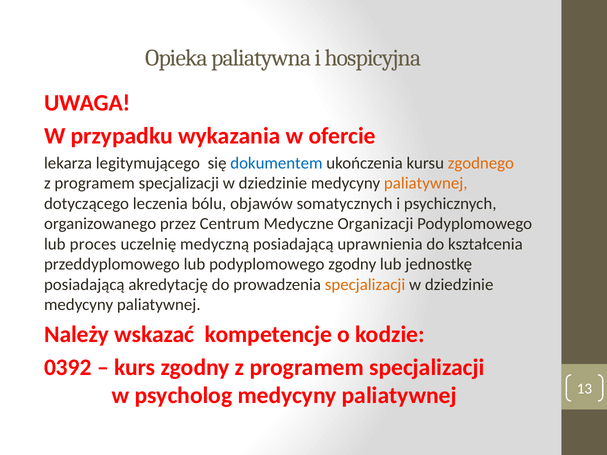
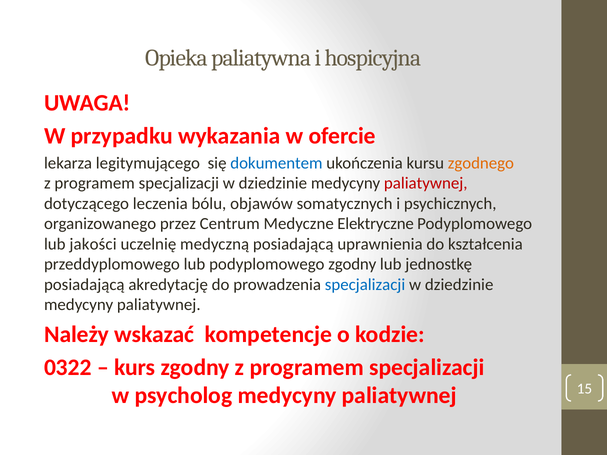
paliatywnej colour: orange -> red (426, 183)
Organizacji: Organizacji -> Elektryczne (376, 224)
proces: proces -> jakości (93, 244)
specjalizacji colour: orange -> blue (365, 285)
0392: 0392 -> 0322 (68, 368)
13: 13 -> 15 (584, 389)
